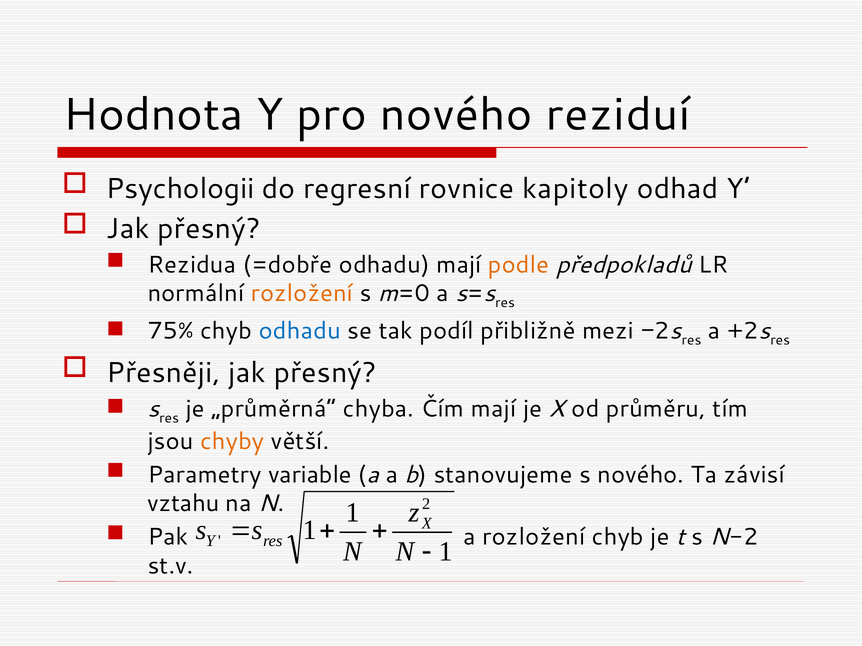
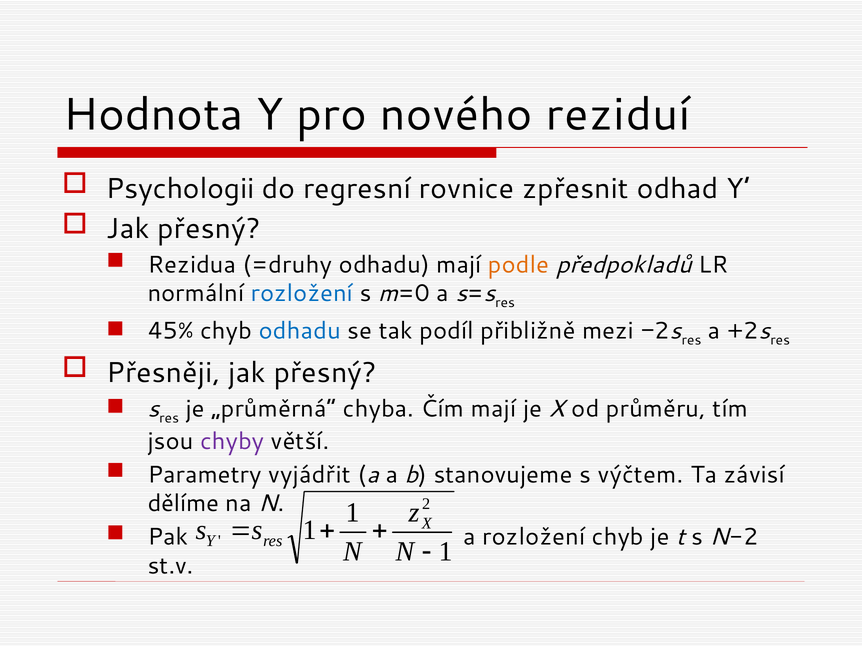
kapitoly: kapitoly -> zpřesnit (575, 189)
=dobře: =dobře -> =druhy (287, 265)
rozložení colour: orange -> blue (302, 294)
75%: 75% -> 45% (171, 331)
chyby colour: orange -> purple (232, 442)
variable: variable -> vyjádřit (310, 475)
s nového: nového -> výčtem (641, 475)
vztahu: vztahu -> dělíme (183, 504)
